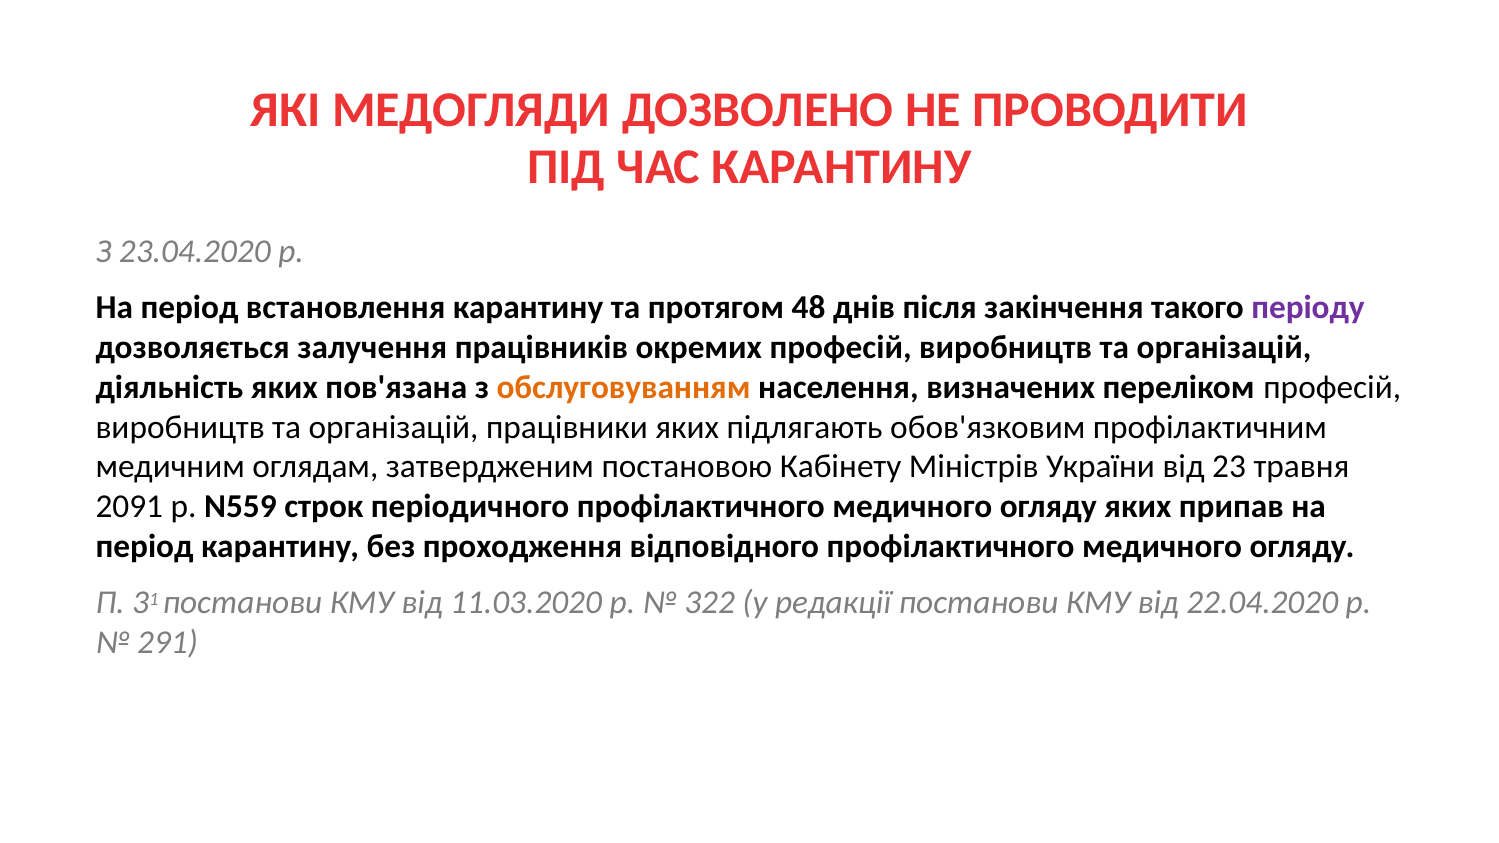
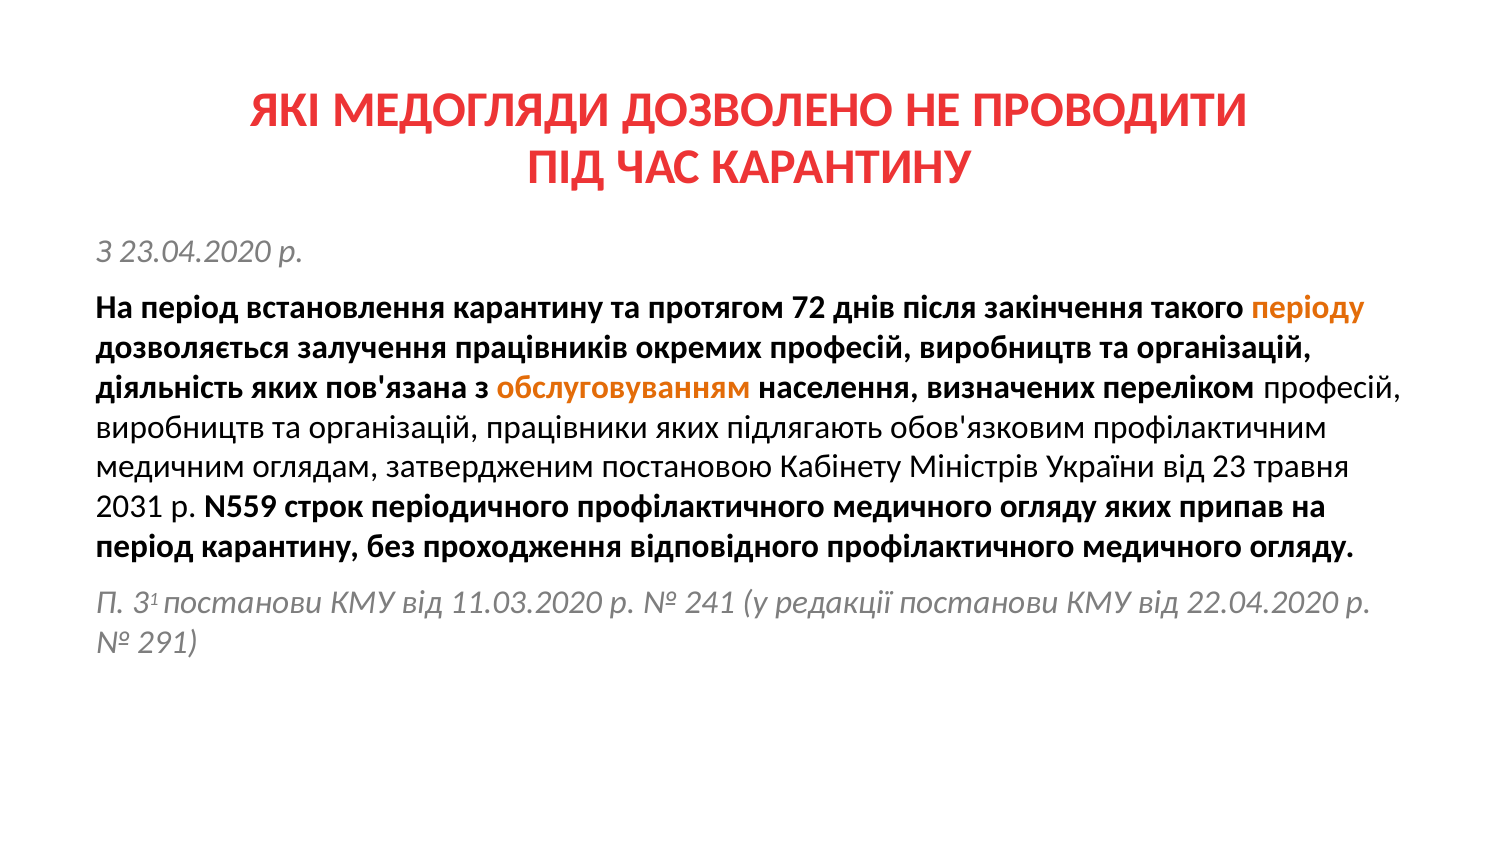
48: 48 -> 72 (809, 307)
періоду colour: purple -> orange (1308, 307)
2091: 2091 -> 2031 (129, 507)
322: 322 -> 241 (710, 603)
